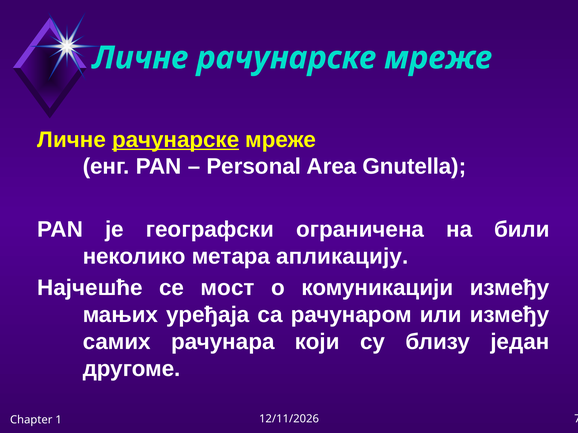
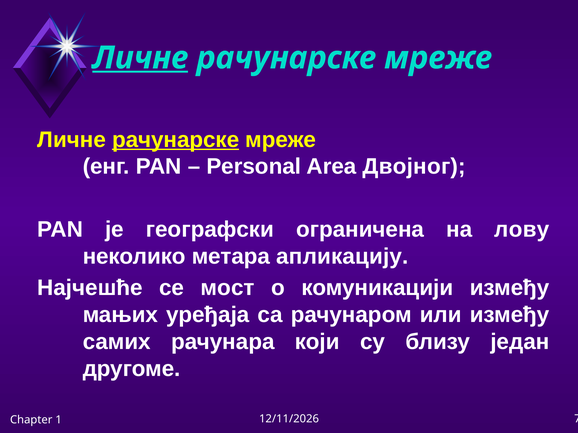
Личне underline: none -> present (140, 58)
Gnutella: Gnutella -> Двојног (414, 167)
били: били -> лову (522, 230)
